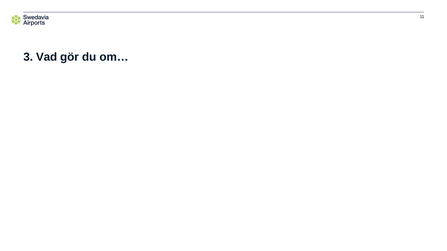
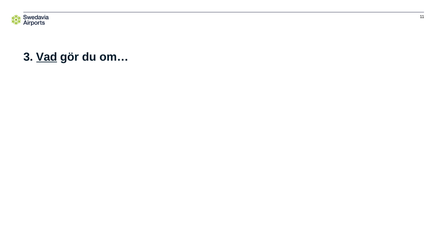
Vad underline: none -> present (47, 57)
